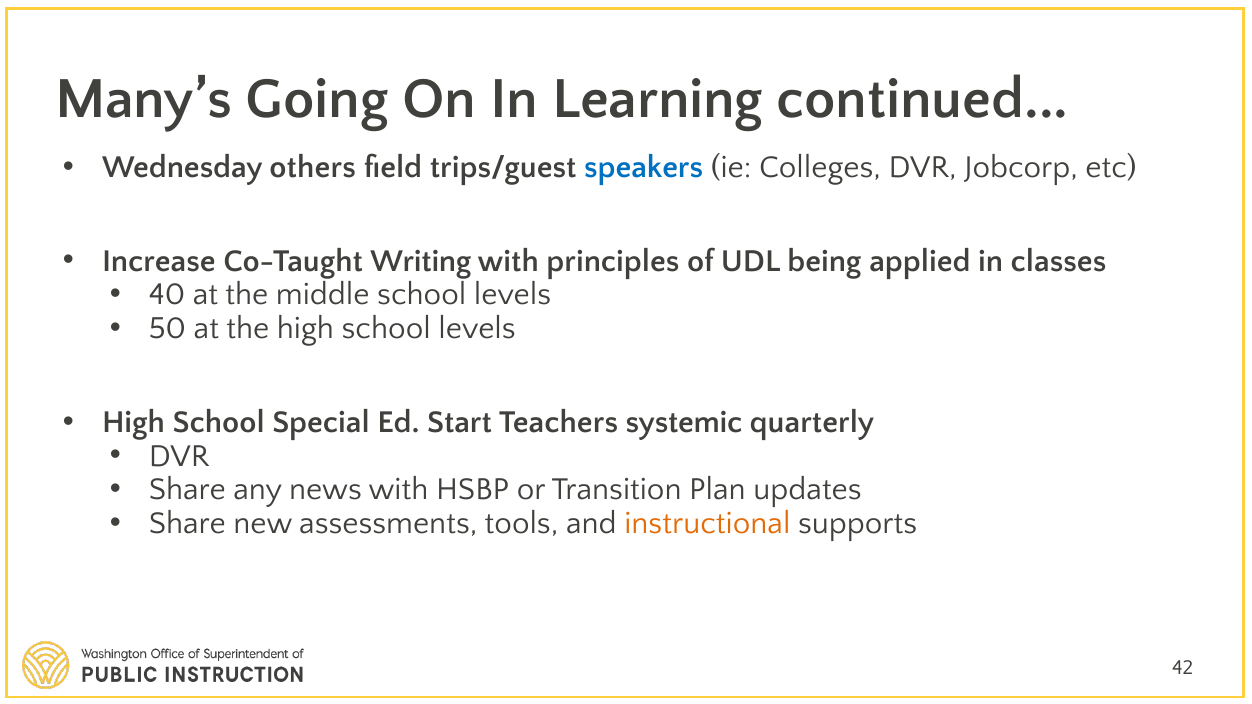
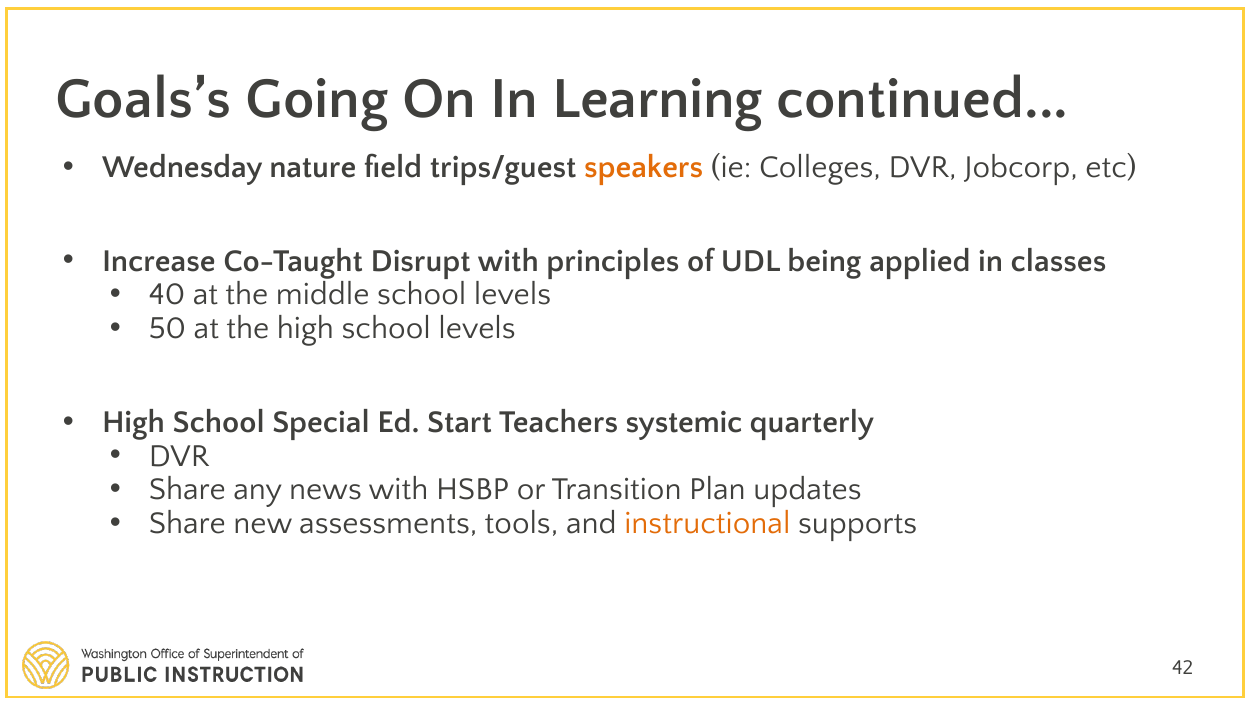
Many’s: Many’s -> Goals’s (143, 99)
others: others -> nature (313, 167)
speakers colour: blue -> orange (644, 167)
Writing: Writing -> Disrupt (421, 261)
